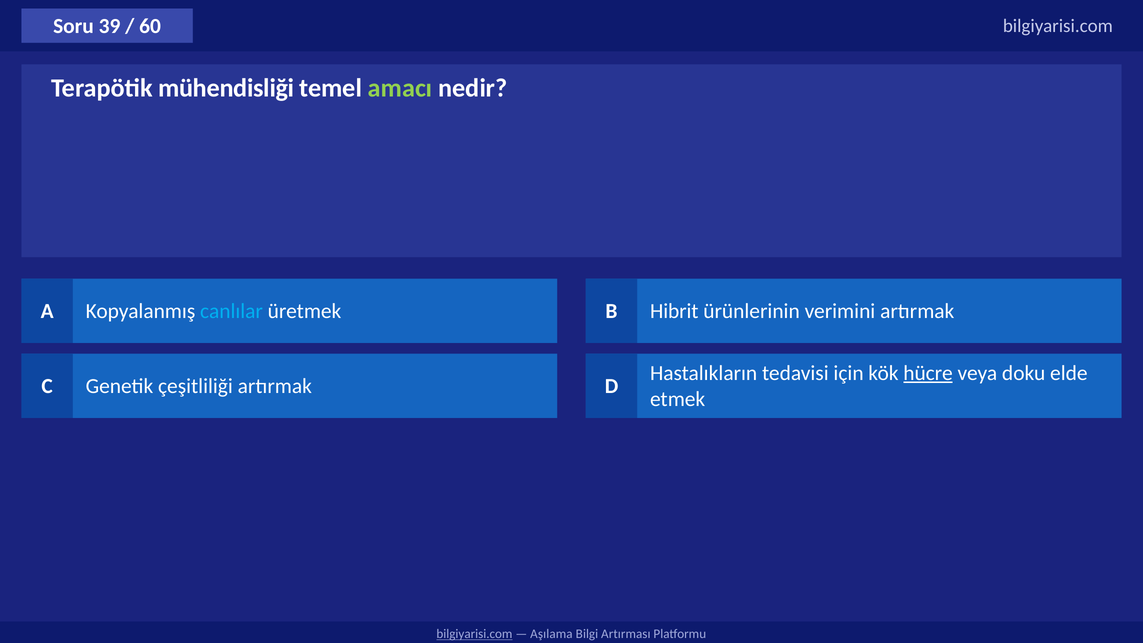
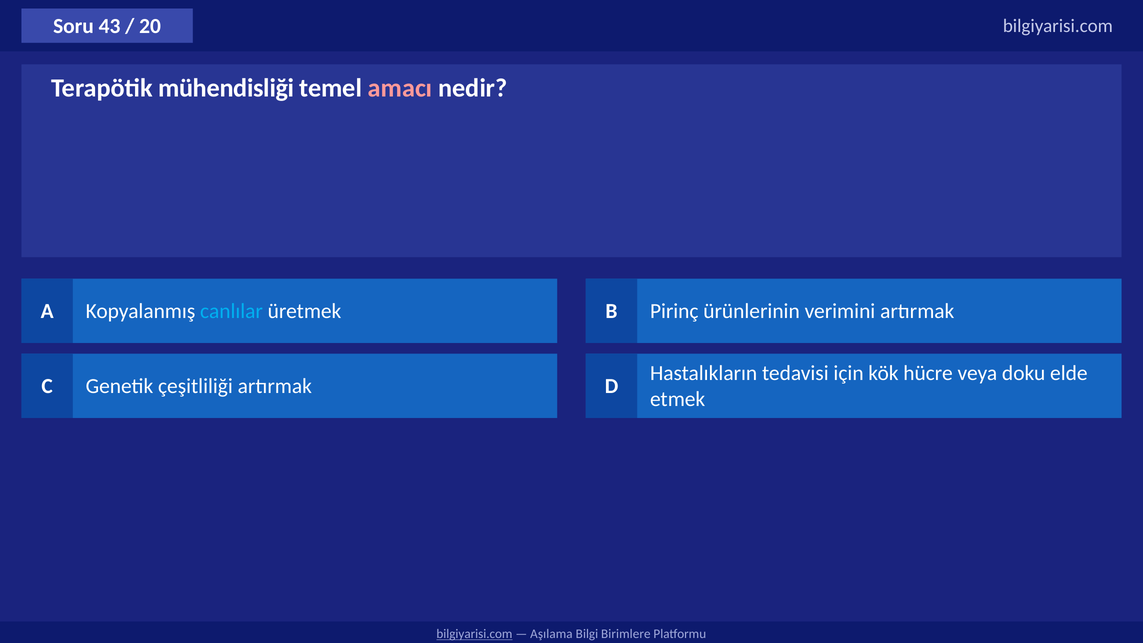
39: 39 -> 43 (110, 26)
60: 60 -> 20 (150, 26)
amacı colour: light green -> pink (400, 88)
Hibrit: Hibrit -> Pirinç (674, 311)
hücre underline: present -> none (928, 373)
Artırması: Artırması -> Birimlere (626, 634)
